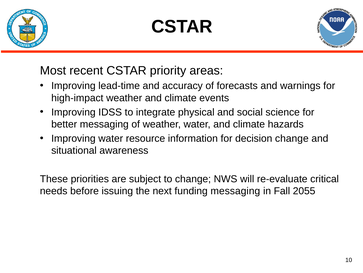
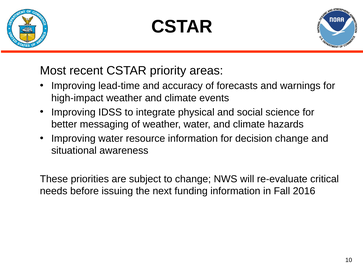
funding messaging: messaging -> information (235, 191)
2055: 2055 -> 2016 (304, 191)
